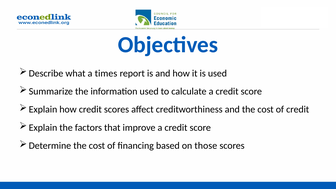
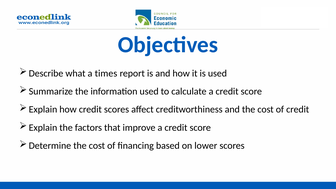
those: those -> lower (206, 146)
